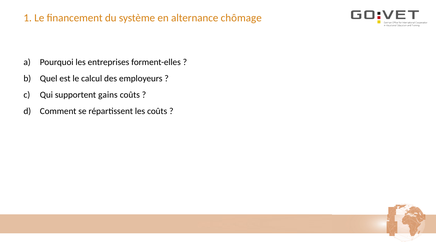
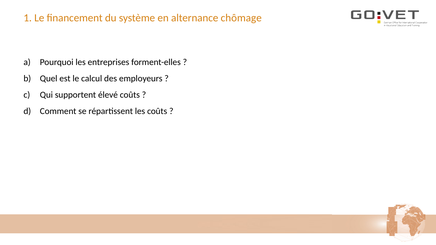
gains: gains -> élevé (108, 95)
